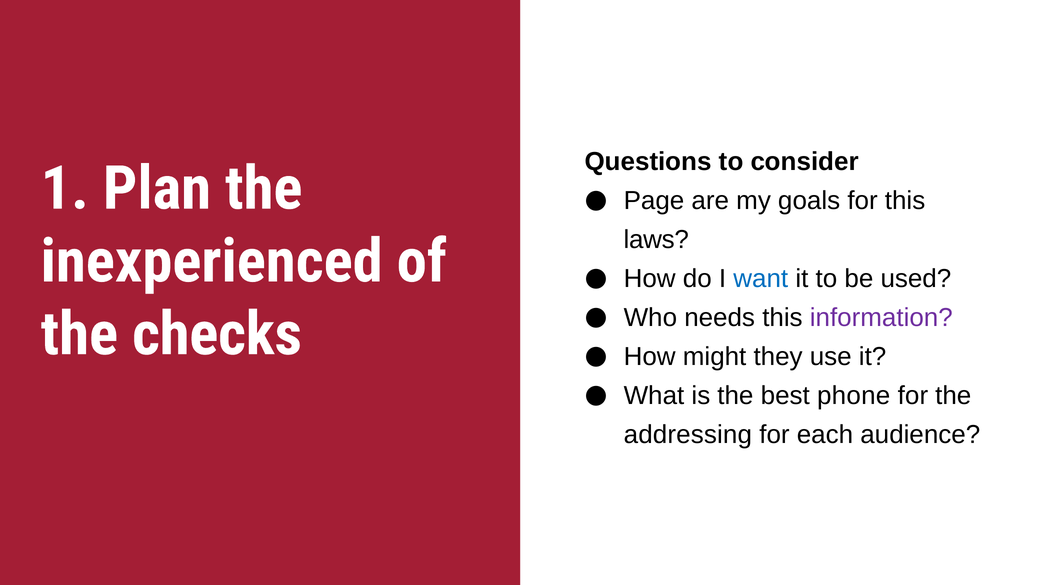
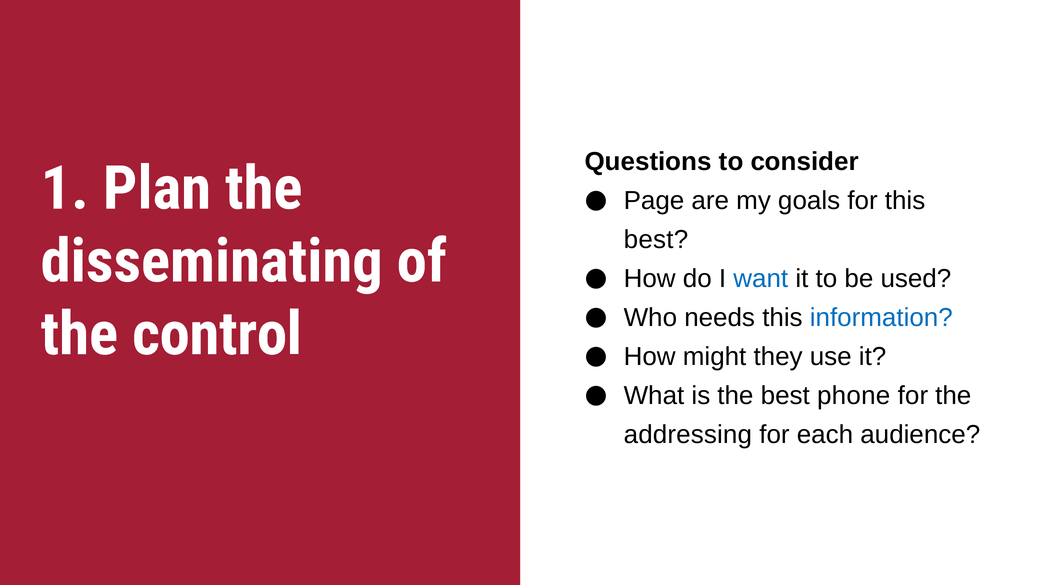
laws: laws -> best (656, 240)
inexperienced: inexperienced -> disseminating (212, 261)
information colour: purple -> blue (881, 318)
checks: checks -> control (217, 334)
